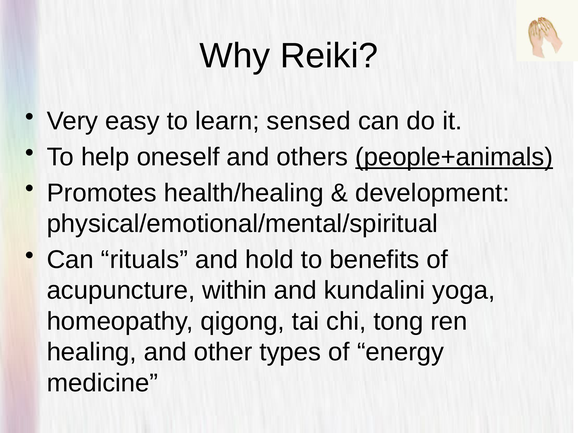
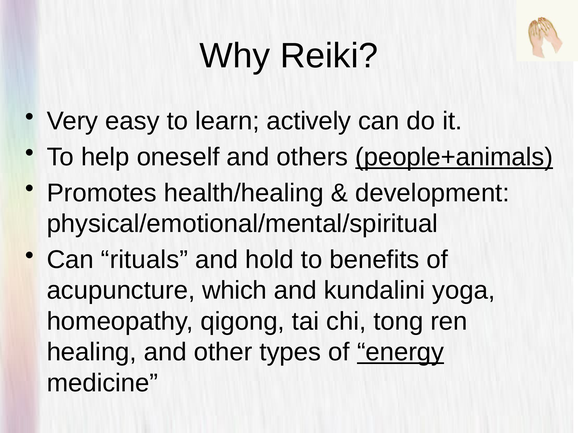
sensed: sensed -> actively (309, 121)
within: within -> which (235, 291)
energy underline: none -> present (401, 353)
